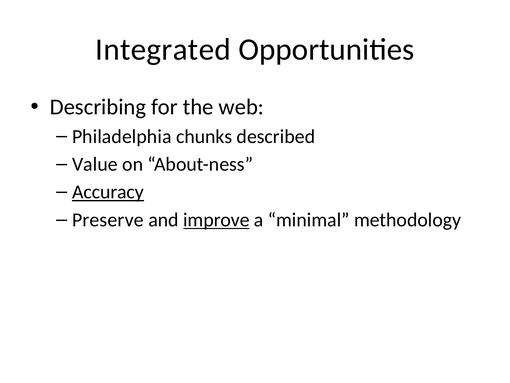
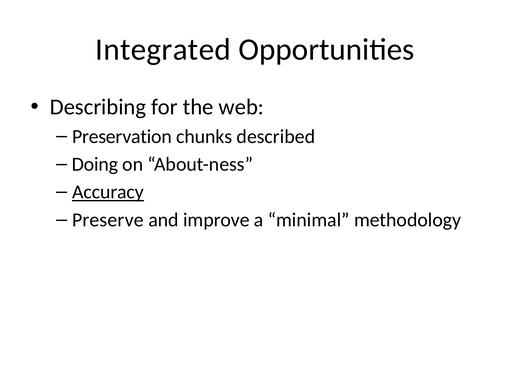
Philadelphia: Philadelphia -> Preservation (122, 136)
Value: Value -> Doing (95, 164)
improve underline: present -> none (216, 220)
